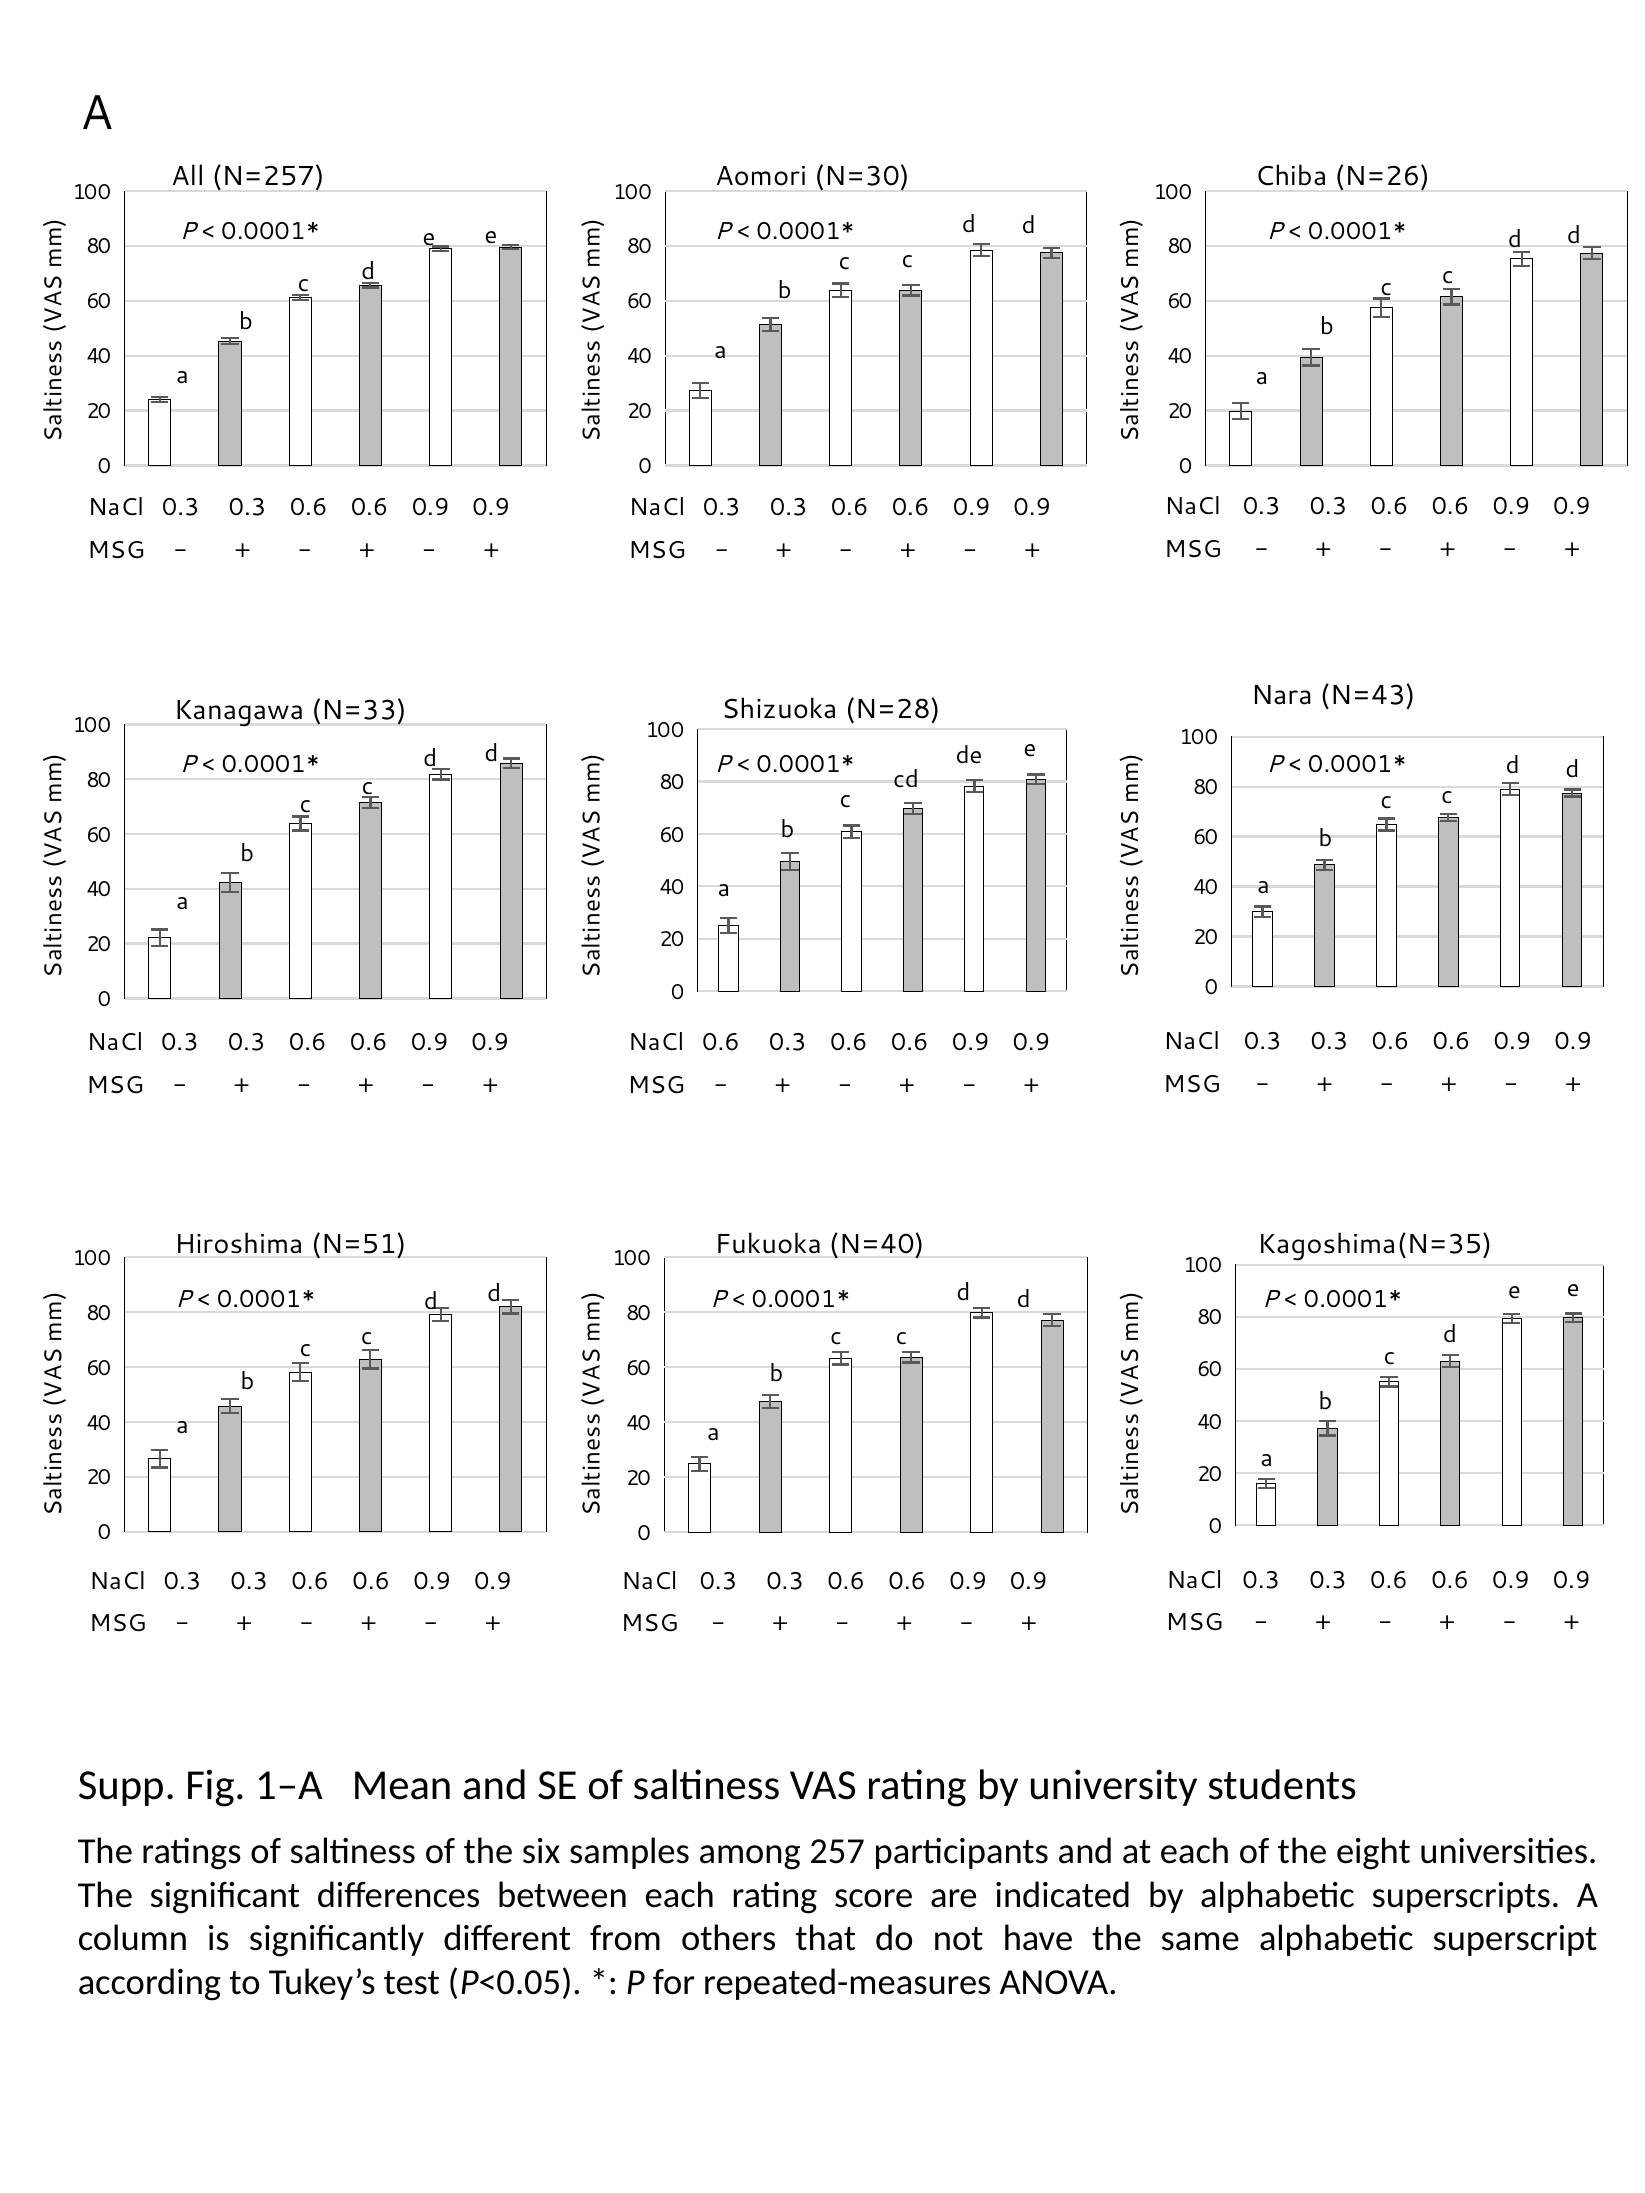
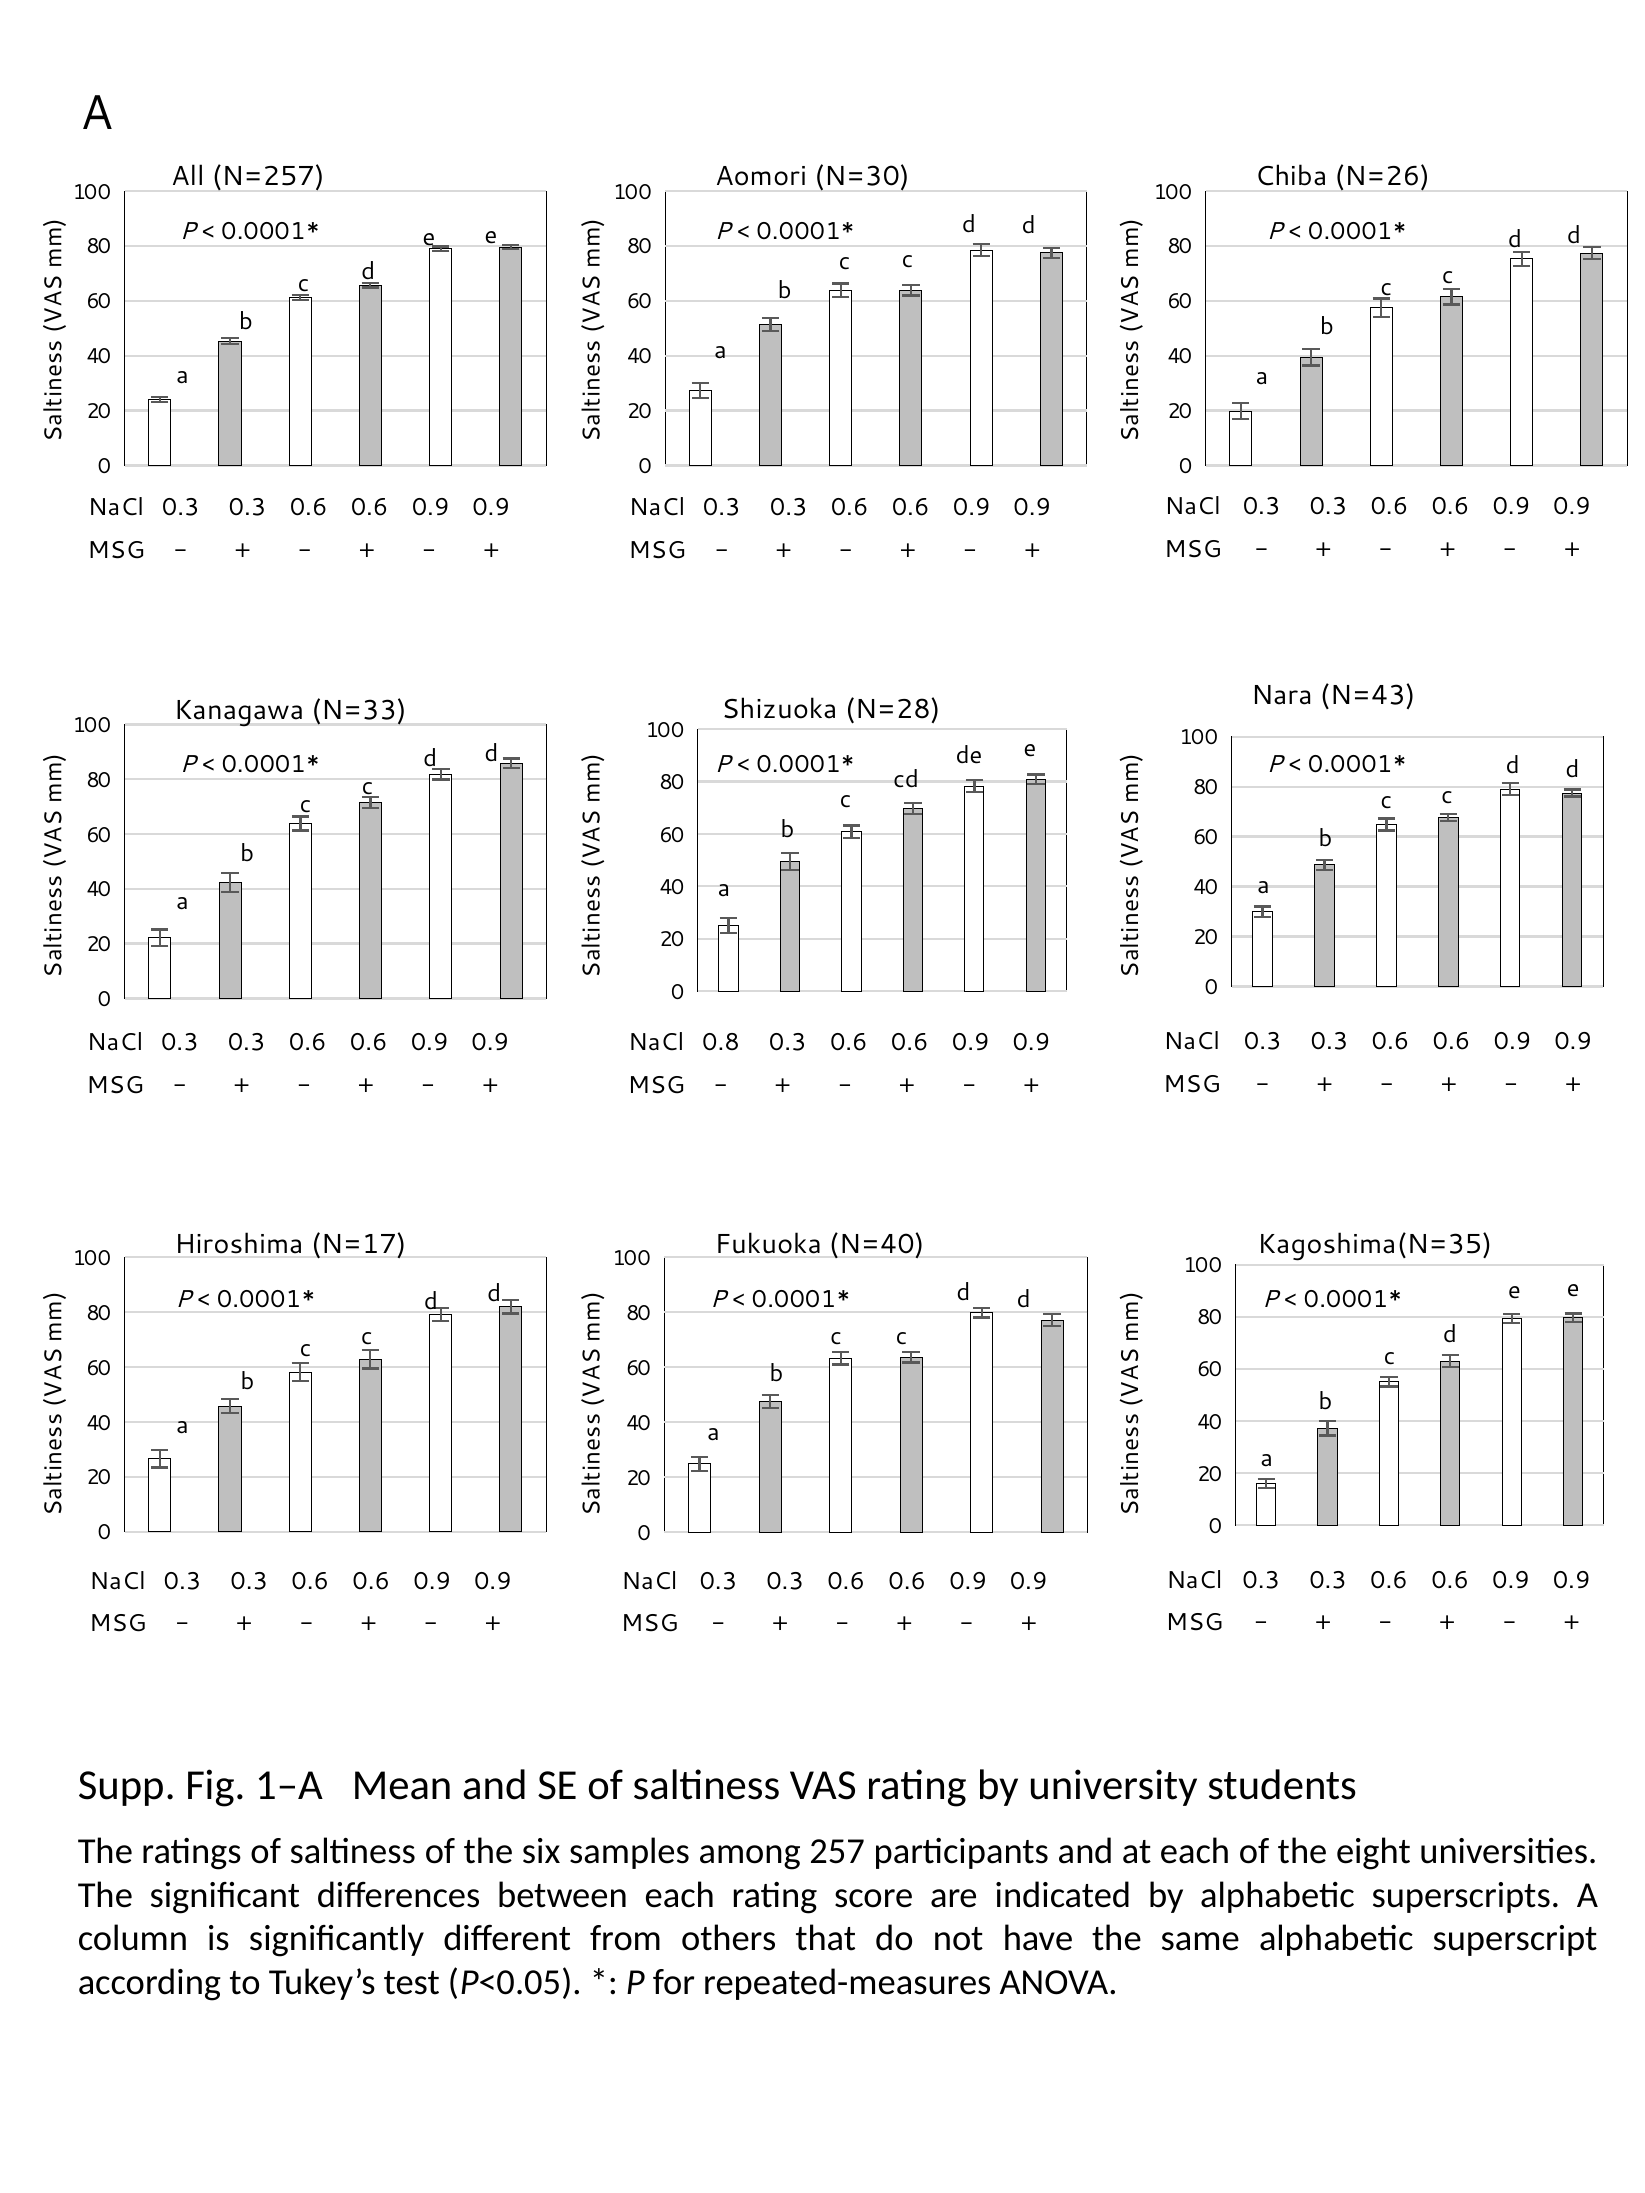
NaCl 0.6: 0.6 -> 0.8 (721, 1043)
N=51: N=51 -> N=17 (359, 1245)
